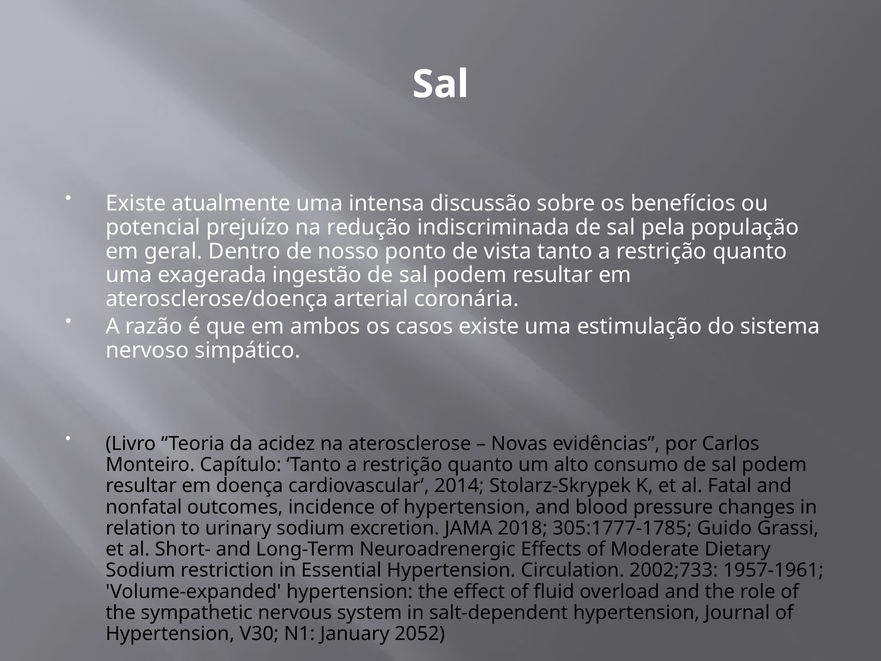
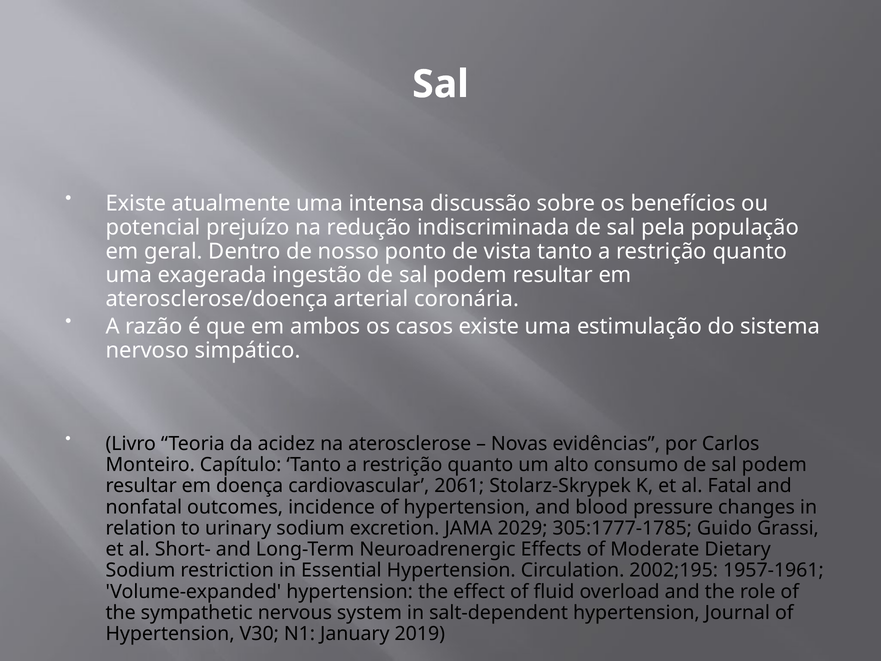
2014: 2014 -> 2061 (459, 486)
2018: 2018 -> 2029 (523, 528)
2002;733: 2002;733 -> 2002;195 (674, 570)
2052: 2052 -> 2019 (420, 634)
